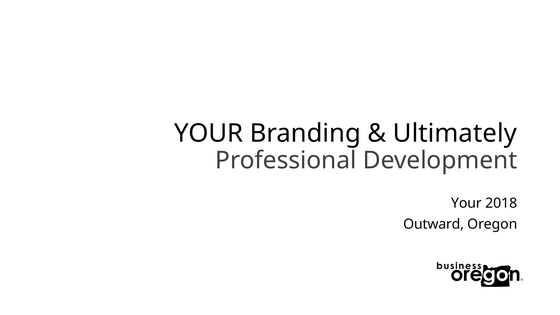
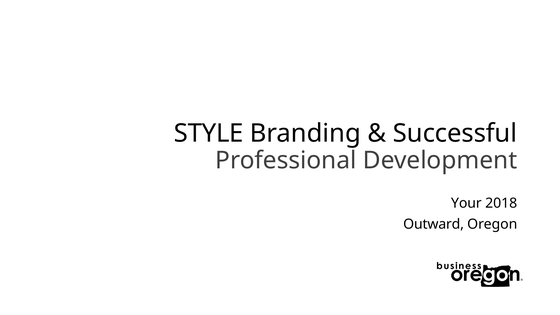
YOUR: YOUR -> STYLE (209, 133)
Ultimately: Ultimately -> Successful (455, 133)
